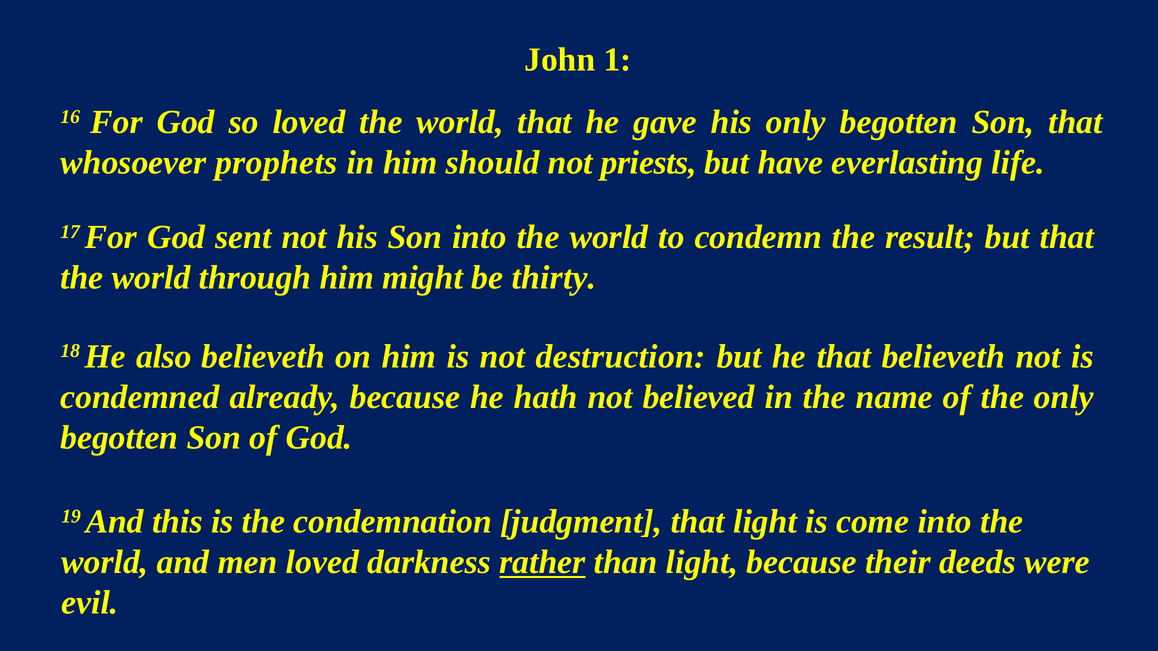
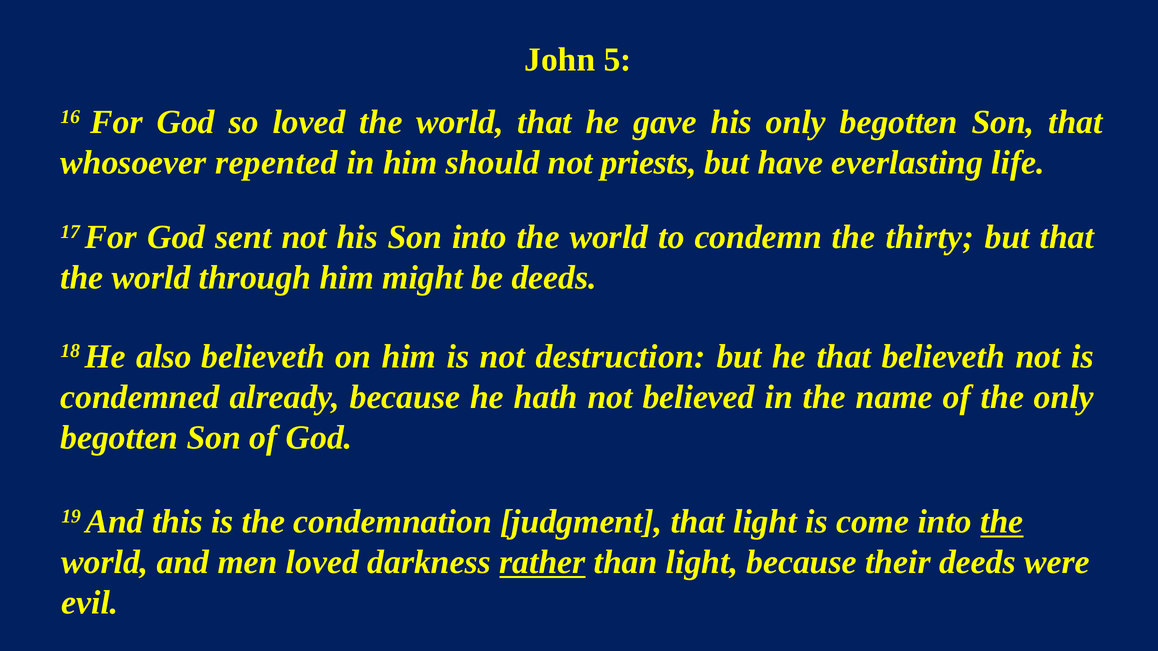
1: 1 -> 5 (618, 60)
prophets: prophets -> repented (276, 163)
result: result -> thirty (930, 237)
be thirty: thirty -> deeds (554, 278)
the underline: none -> present (1002, 522)
